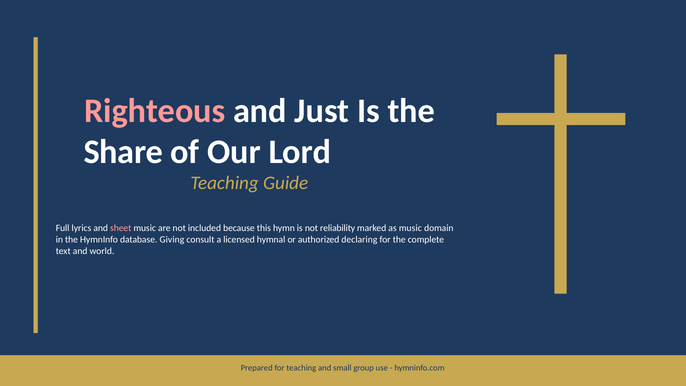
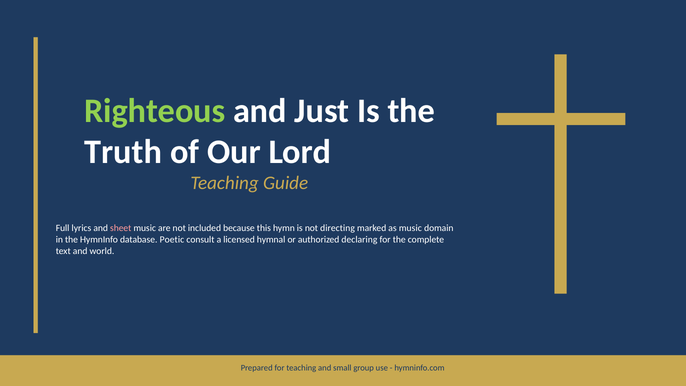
Righteous colour: pink -> light green (155, 111)
Share: Share -> Truth (123, 152)
reliability: reliability -> directing (338, 228)
Giving: Giving -> Poetic (172, 239)
